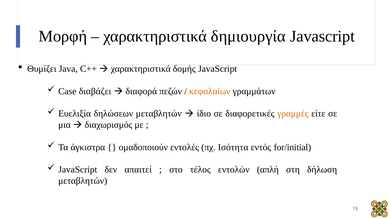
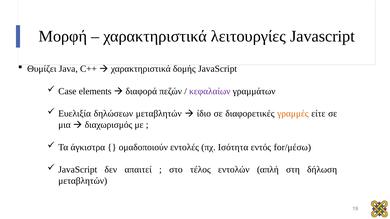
δημιουργία: δημιουργία -> λειτουργίες (248, 36)
διαβάζει: διαβάζει -> elements (95, 91)
κεφαλαίων colour: orange -> purple (210, 91)
for/initial: for/initial -> for/μέσω (292, 147)
